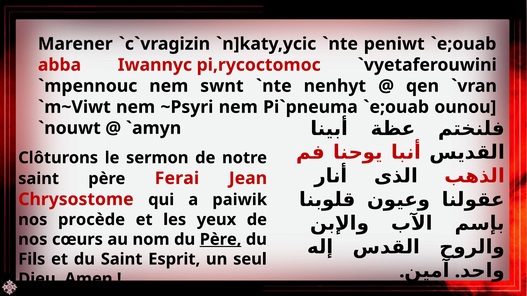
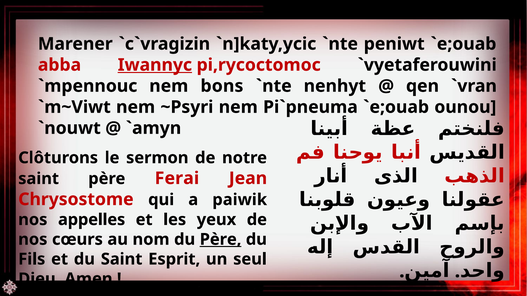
Iwannyc underline: none -> present (155, 65)
swnt: swnt -> bons (222, 86)
procède: procède -> appelles (92, 220)
